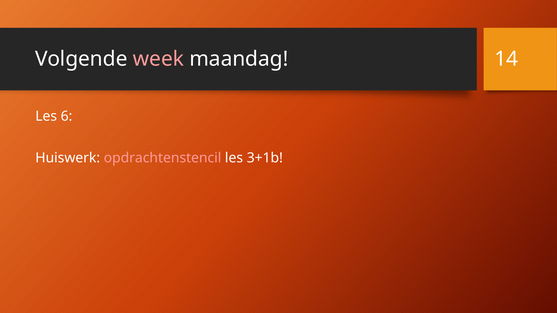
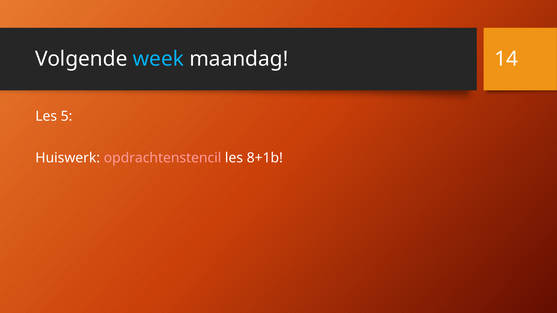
week colour: pink -> light blue (158, 59)
6: 6 -> 5 (67, 116)
3+1b: 3+1b -> 8+1b (265, 158)
